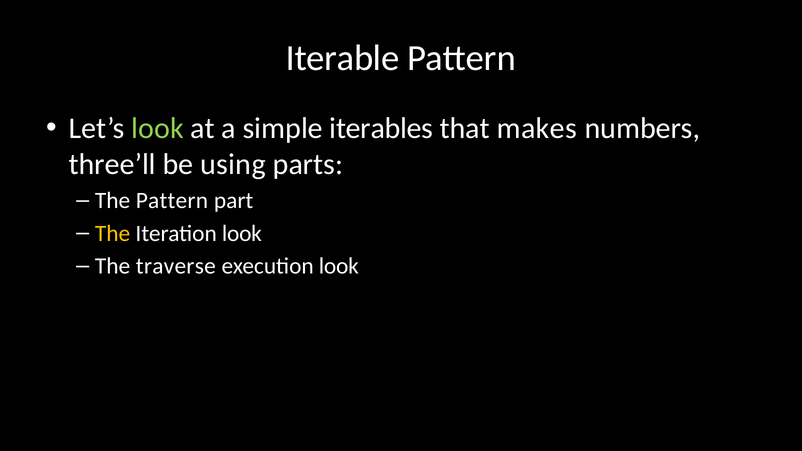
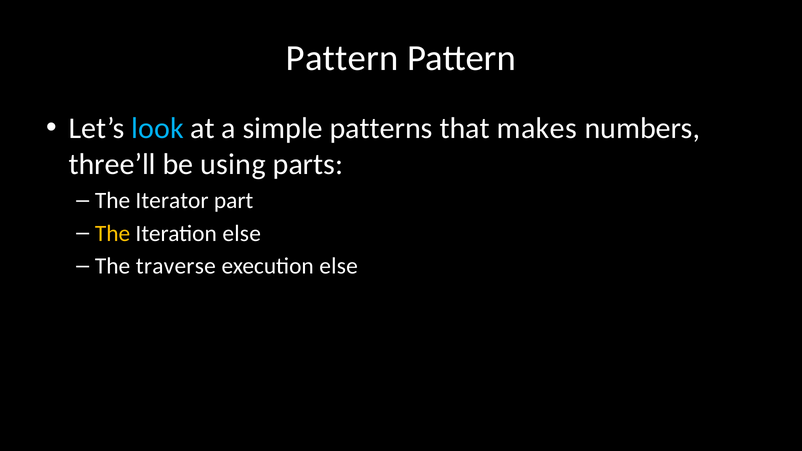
Iterable: Iterable -> Pattern (342, 58)
look colour: light green -> light blue (158, 128)
iterables: iterables -> patterns (381, 128)
The Pattern: Pattern -> Iterator (172, 201)
Iteration look: look -> else (242, 234)
execution look: look -> else (339, 266)
